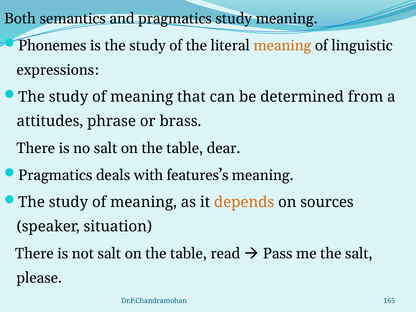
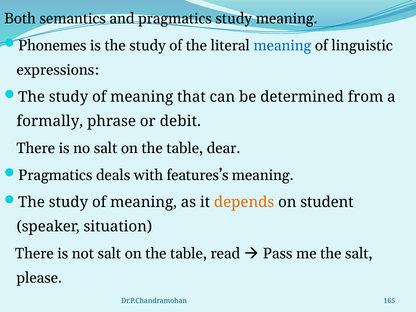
meaning colour: orange -> blue (282, 45)
attitudes: attitudes -> formally (50, 121)
brass: brass -> debit (180, 121)
sources: sources -> student (327, 202)
